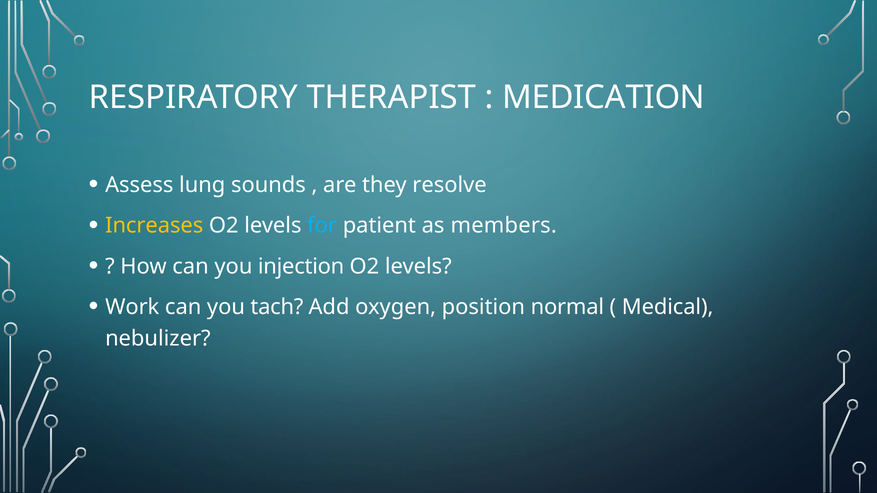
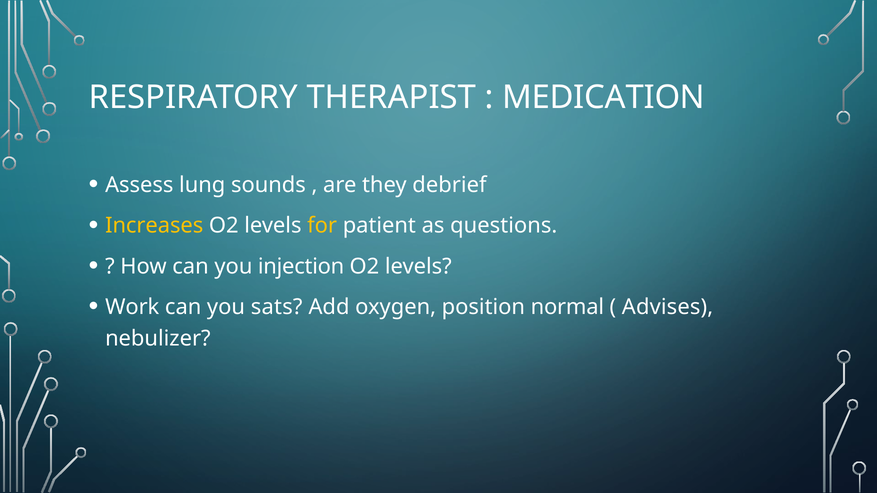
resolve: resolve -> debrief (449, 185)
for colour: light blue -> yellow (322, 226)
members: members -> questions (504, 226)
tach: tach -> sats (277, 307)
Medical: Medical -> Advises (668, 307)
